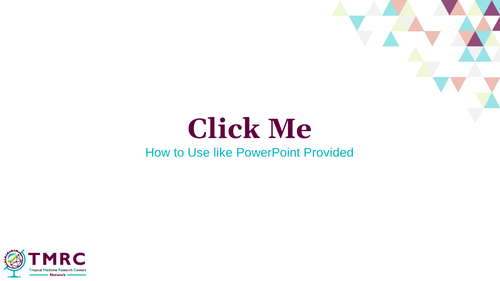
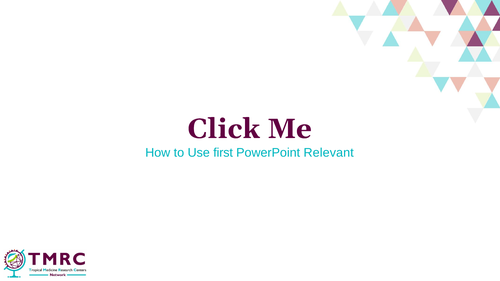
like: like -> first (223, 153)
Provided: Provided -> Relevant (329, 153)
